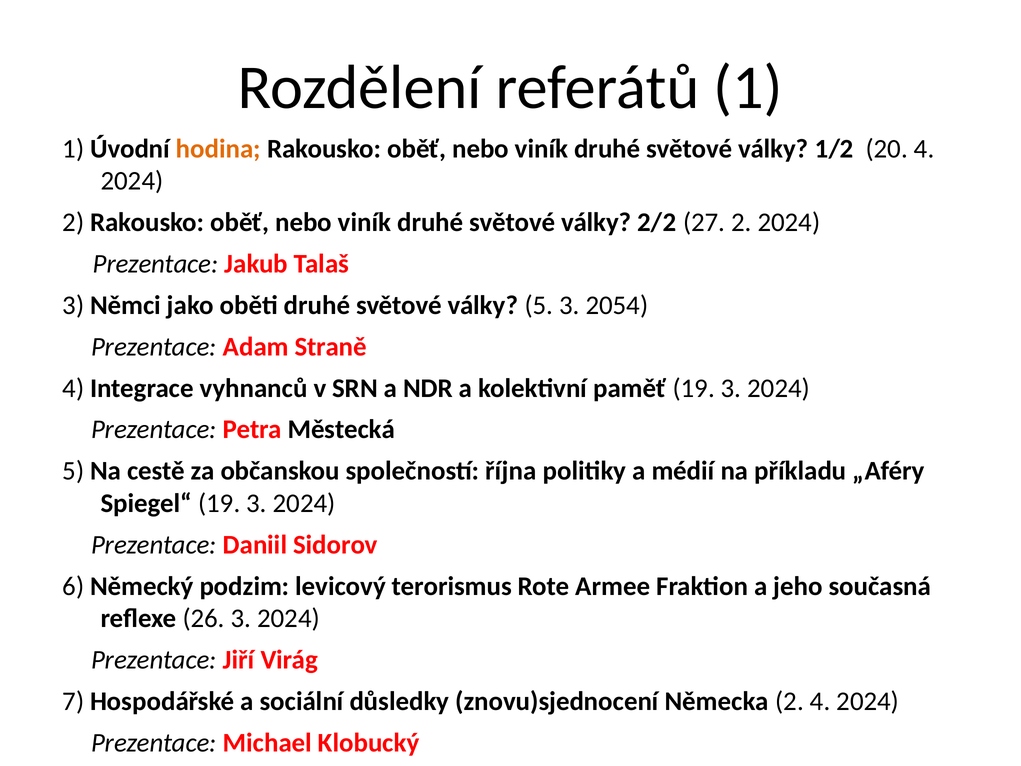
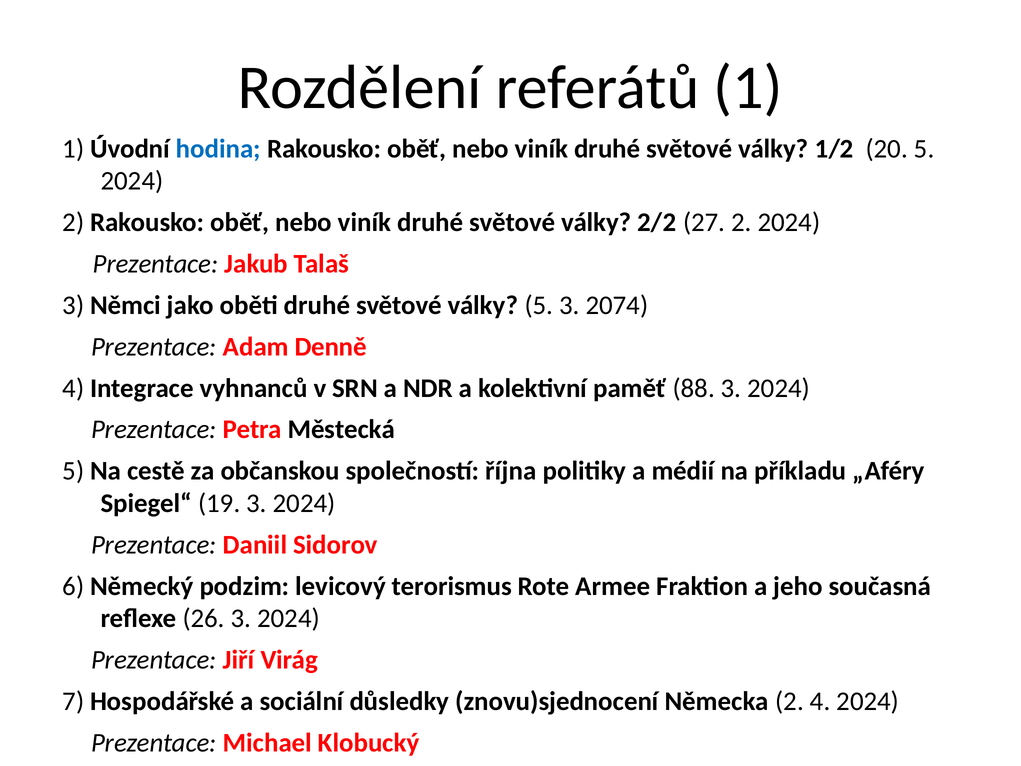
hodina colour: orange -> blue (218, 149)
20 4: 4 -> 5 (924, 149)
2054: 2054 -> 2074 (617, 305)
Straně: Straně -> Denně (331, 347)
paměť 19: 19 -> 88 (694, 388)
